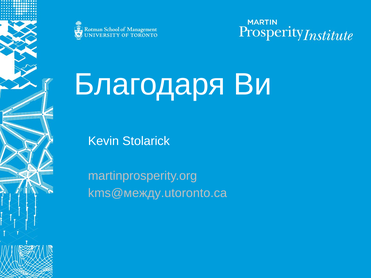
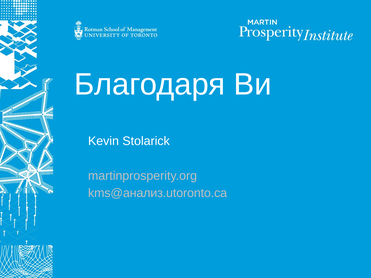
kms@между.utoronto.ca: kms@между.utoronto.ca -> kms@анализ.utoronto.ca (158, 193)
